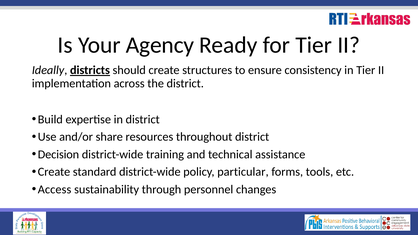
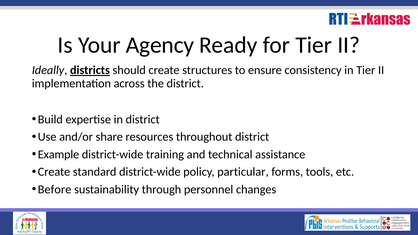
Decision: Decision -> Example (59, 154)
Access: Access -> Before (55, 190)
